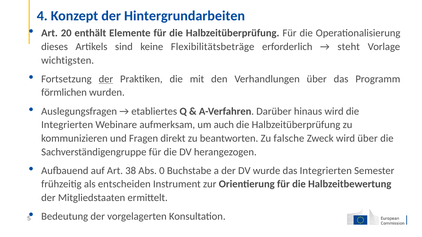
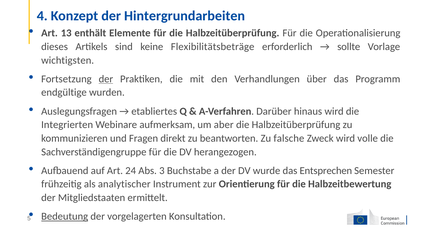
20: 20 -> 13 (66, 33)
steht: steht -> sollte (349, 47)
förmlichen: förmlichen -> endgültige (64, 93)
auch: auch -> aber (224, 125)
wird über: über -> volle (368, 139)
38: 38 -> 24 (131, 171)
0: 0 -> 3 (162, 171)
das Integrierten: Integrierten -> Entsprechen (326, 171)
entscheiden: entscheiden -> analytischer (124, 184)
Bedeutung underline: none -> present (65, 217)
